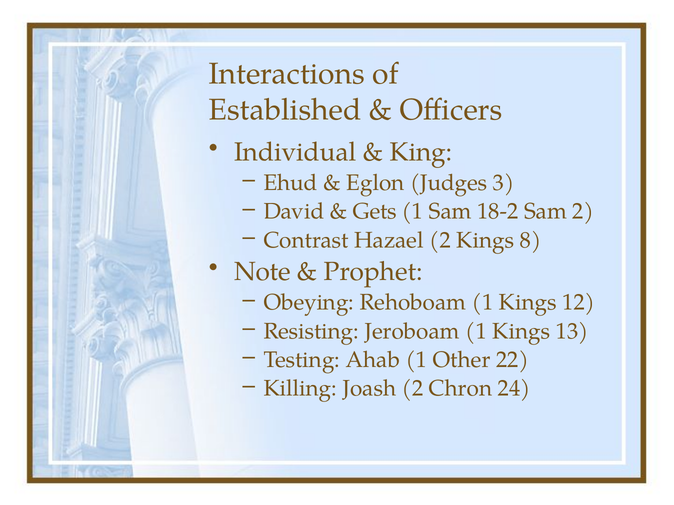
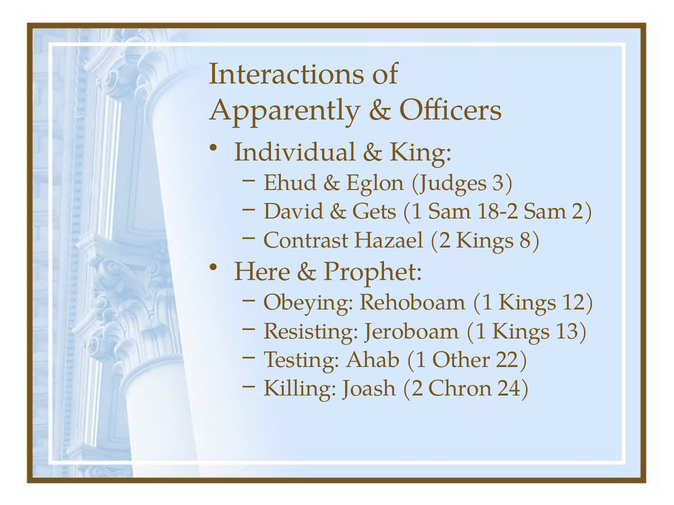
Established: Established -> Apparently (285, 110)
Note: Note -> Here (262, 272)
